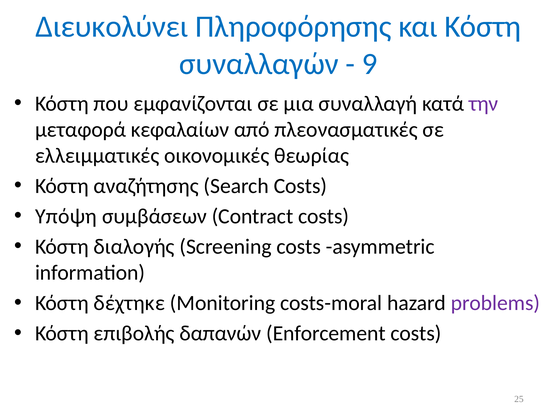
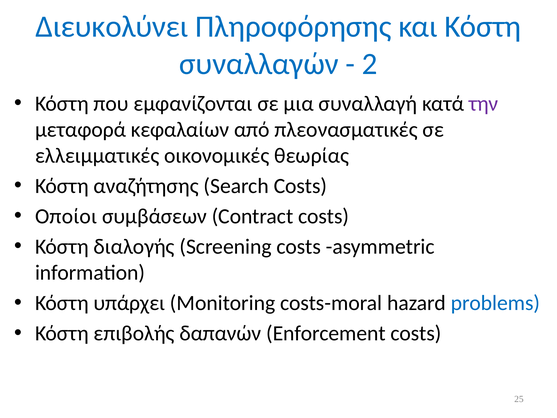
9: 9 -> 2 (370, 64)
Υπόψη: Υπόψη -> Οποίοι (66, 216)
δέχτηκε: δέχτηκε -> υπάρχει (129, 303)
problems colour: purple -> blue (495, 303)
